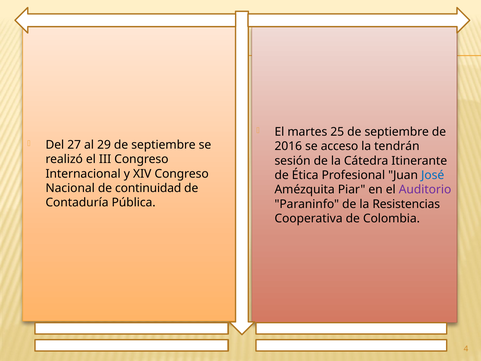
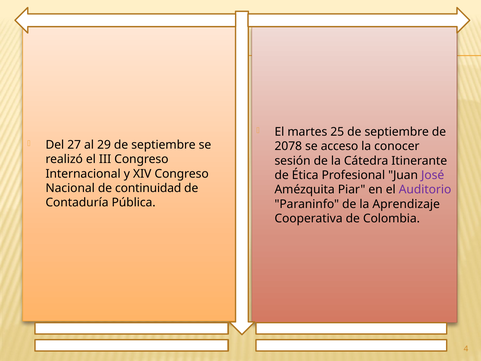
2016: 2016 -> 2078 (288, 146)
tendrán: tendrán -> conocer (397, 146)
José colour: blue -> purple (433, 175)
Resistencias: Resistencias -> Aprendizaje (406, 204)
